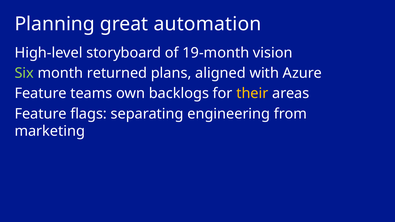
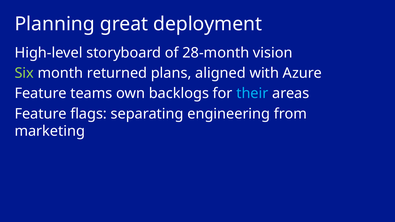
automation: automation -> deployment (208, 24)
19-month: 19-month -> 28-month (216, 53)
their colour: yellow -> light blue (252, 94)
